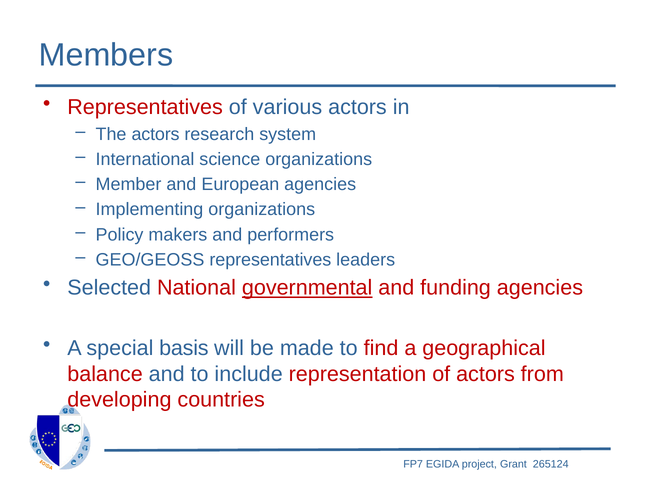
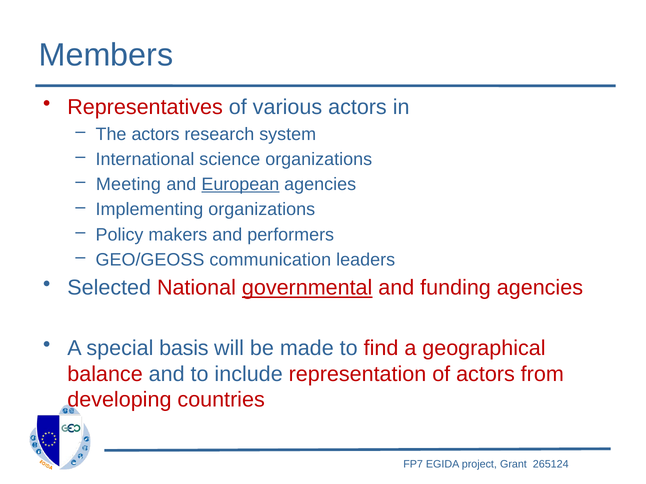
Member: Member -> Meeting (128, 185)
European underline: none -> present (240, 185)
GEO/GEOSS representatives: representatives -> communication (270, 260)
